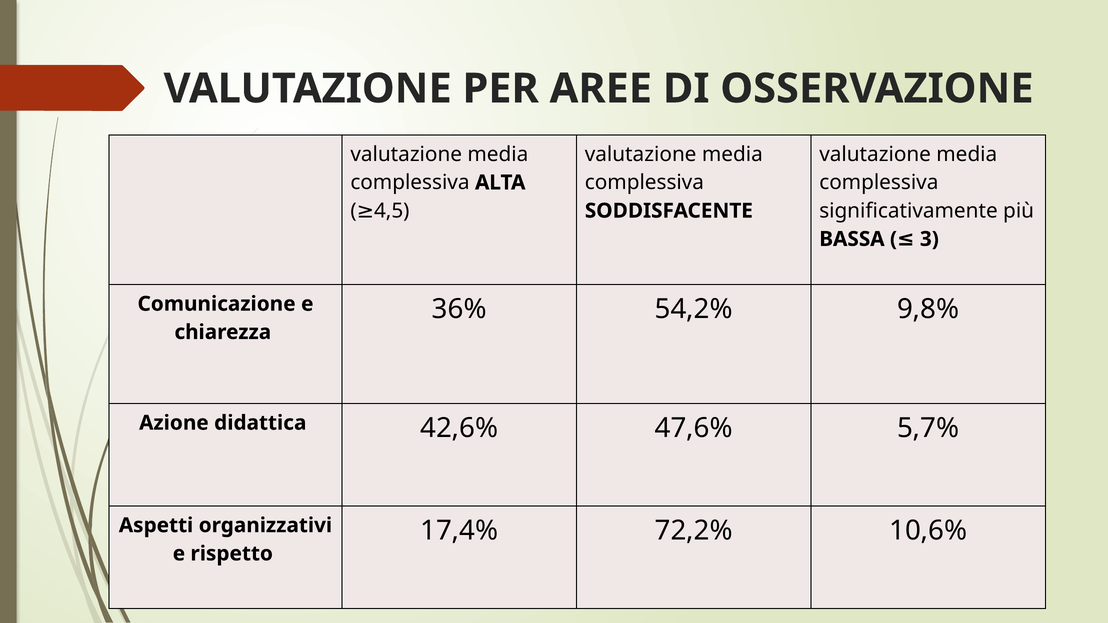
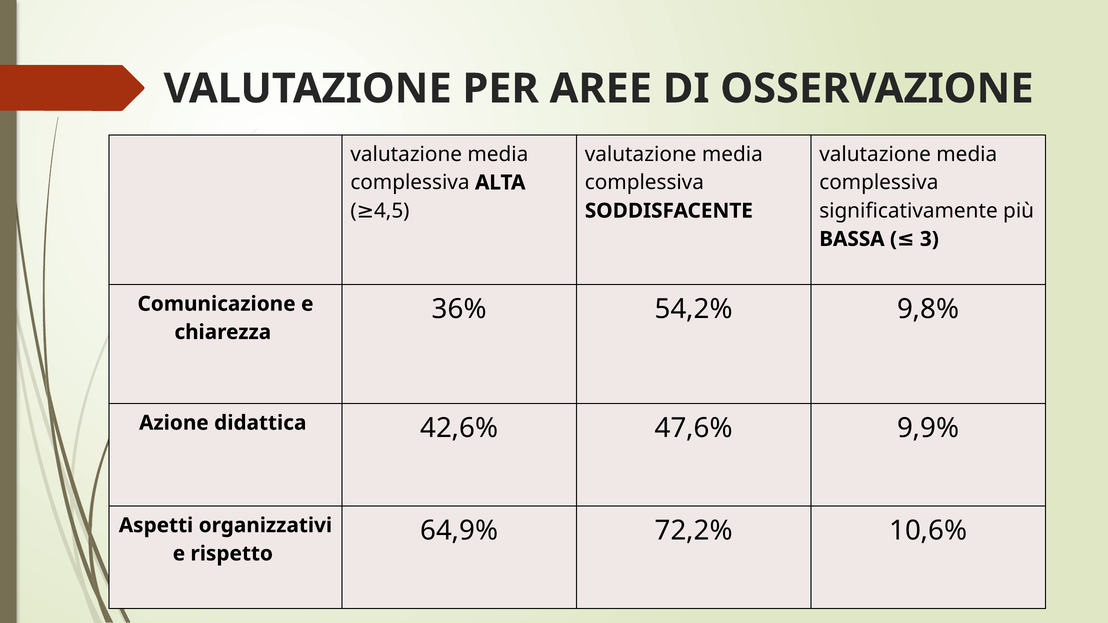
5,7%: 5,7% -> 9,9% (928, 428)
17,4%: 17,4% -> 64,9% (459, 531)
